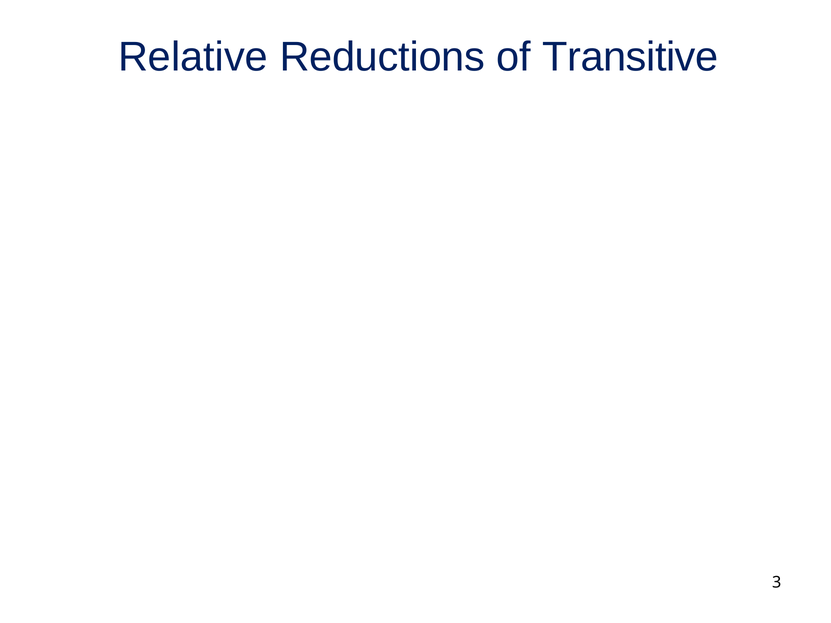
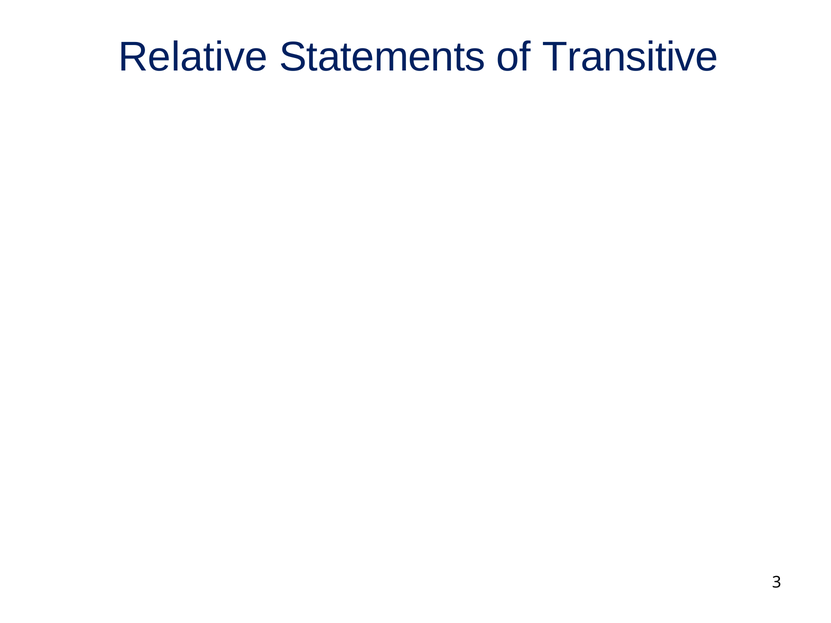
Relative Reductions: Reductions -> Statements (382, 57)
